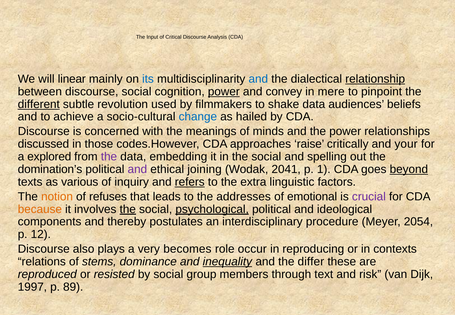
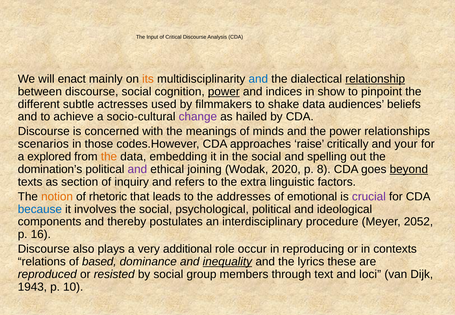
linear: linear -> enact (72, 79)
its colour: blue -> orange (148, 79)
convey: convey -> indices (284, 92)
mere: mere -> show (331, 92)
different underline: present -> none (39, 104)
revolution: revolution -> actresses (123, 104)
change colour: blue -> purple (198, 117)
discussed: discussed -> scenarios (43, 144)
the colour: purple -> orange (109, 157)
2041: 2041 -> 2020 (286, 169)
1: 1 -> 8 (324, 169)
various: various -> section (80, 182)
refers underline: present -> none (190, 182)
refuses: refuses -> rhetoric (108, 197)
because colour: orange -> blue (40, 209)
the underline: present -> none (128, 209)
psychological underline: present -> none (212, 209)
2054: 2054 -> 2052 (419, 222)
12: 12 -> 16 (41, 234)
becomes: becomes -> additional (188, 249)
stems: stems -> based (99, 262)
differ: differ -> lyrics (311, 262)
risk: risk -> loci (370, 274)
1997: 1997 -> 1943 (32, 287)
89: 89 -> 10 (73, 287)
